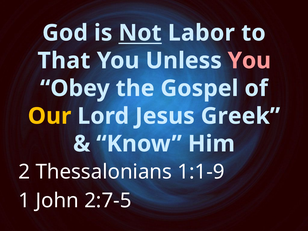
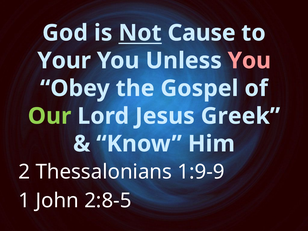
Labor: Labor -> Cause (202, 33)
That: That -> Your (64, 61)
Our colour: yellow -> light green (50, 116)
1:1-9: 1:1-9 -> 1:9-9 (201, 172)
2:7-5: 2:7-5 -> 2:8-5 (108, 201)
